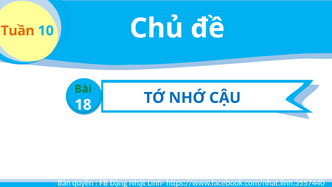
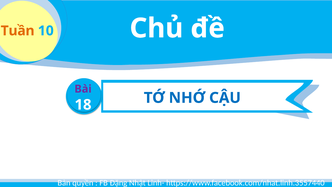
Bài colour: green -> purple (83, 89)
